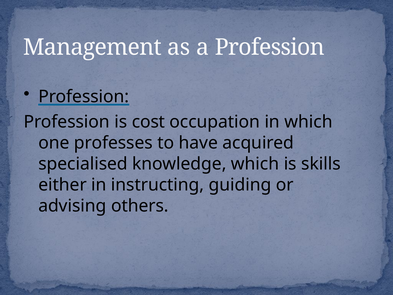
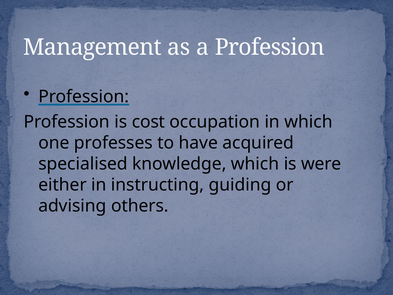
skills: skills -> were (321, 164)
